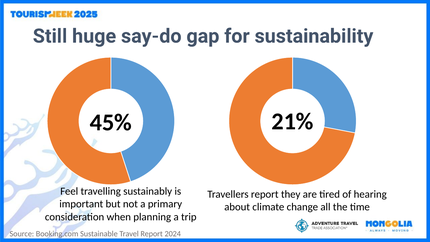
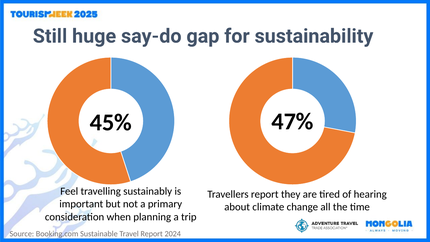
21%: 21% -> 47% (293, 121)
